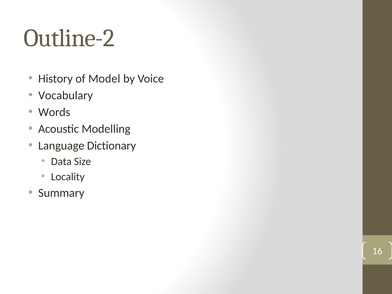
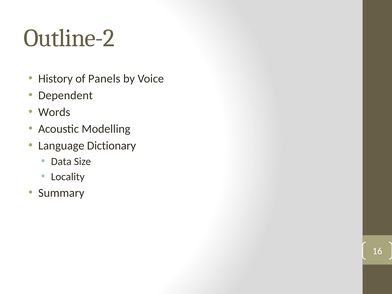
Model: Model -> Panels (104, 79)
Vocabulary: Vocabulary -> Dependent (66, 95)
